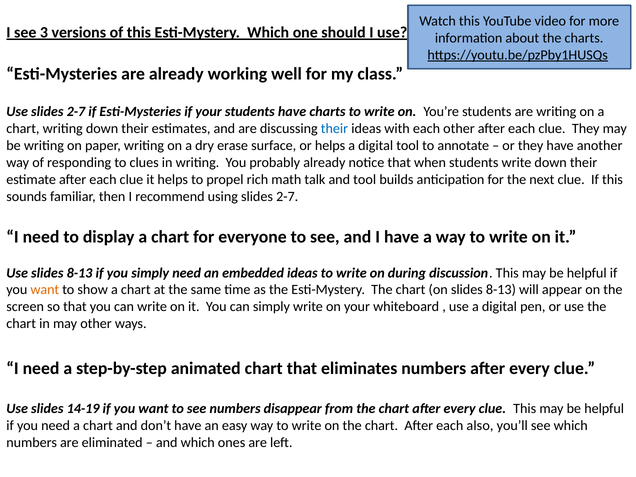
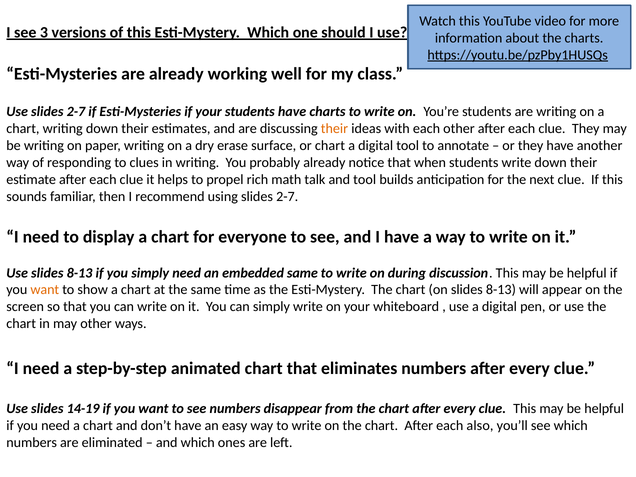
their colour: blue -> orange (334, 129)
or helps: helps -> chart (330, 146)
embedded ideas: ideas -> same (302, 273)
